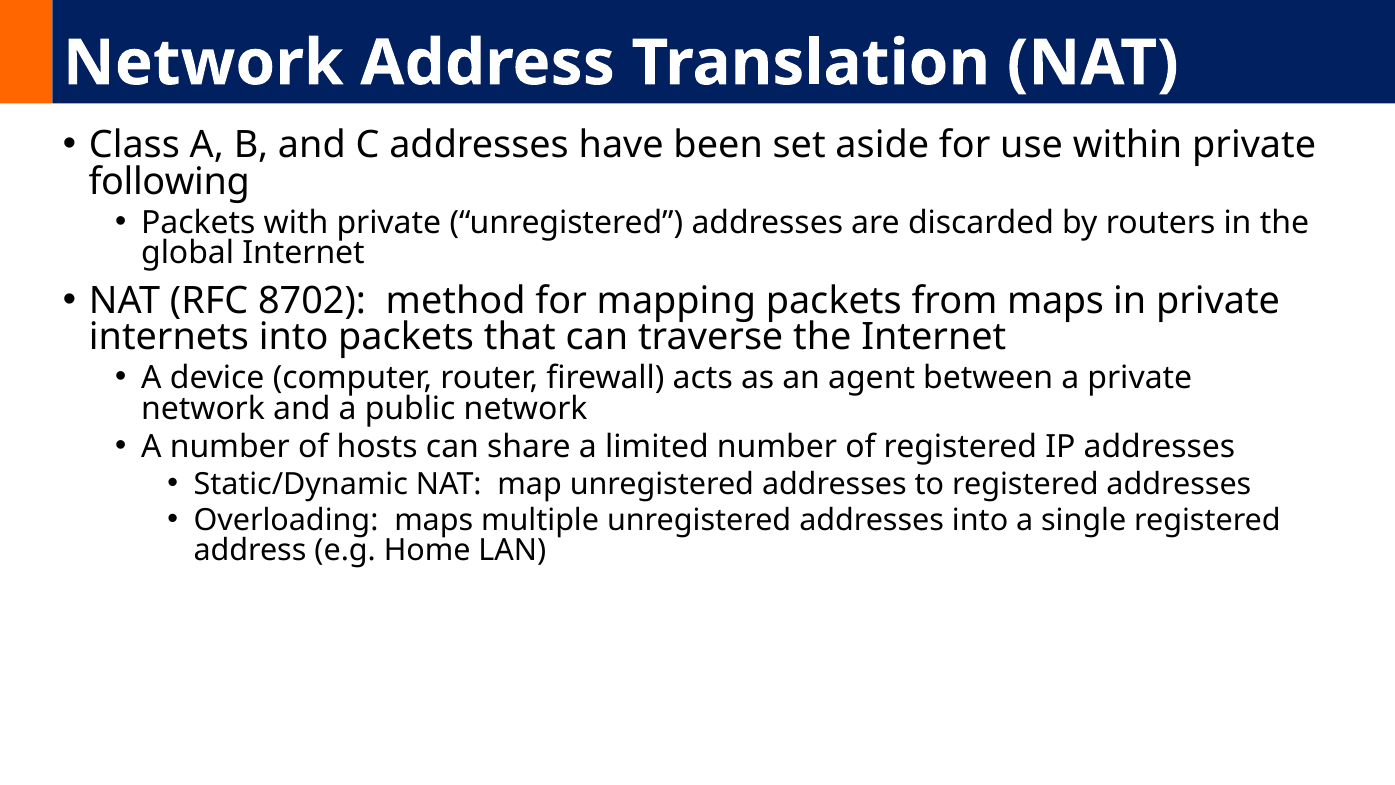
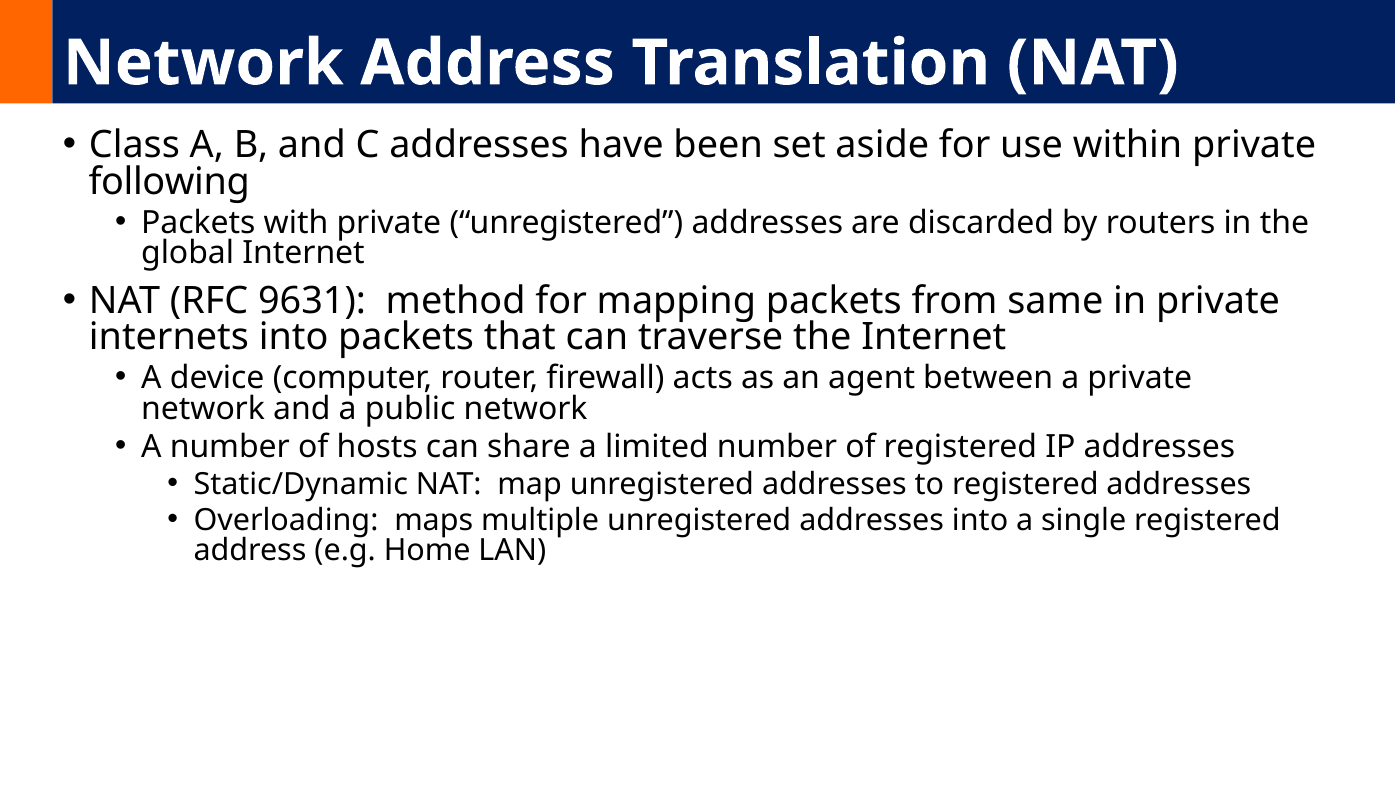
8702: 8702 -> 9631 (312, 301)
from maps: maps -> same (1055, 301)
